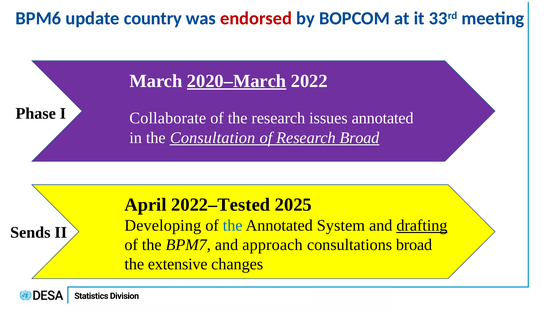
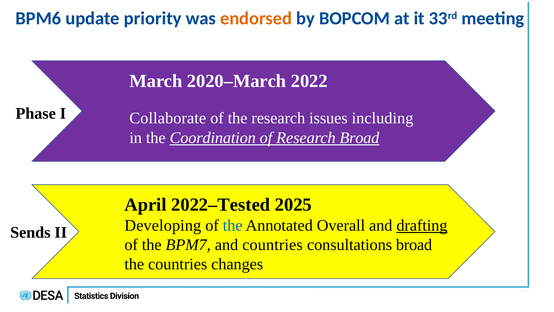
country: country -> priority (153, 19)
endorsed colour: red -> orange (256, 19)
2020–March underline: present -> none (237, 81)
issues annotated: annotated -> including (383, 118)
Consultation: Consultation -> Coordination (213, 138)
System: System -> Overall (341, 225)
and approach: approach -> countries (272, 245)
the extensive: extensive -> countries (178, 264)
